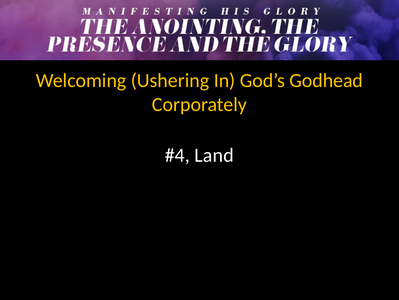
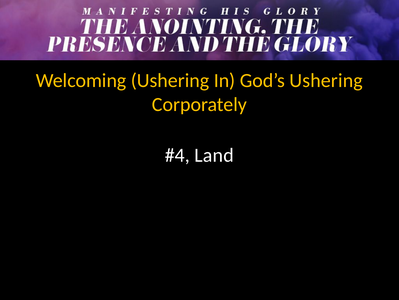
God’s Godhead: Godhead -> Ushering (326, 80)
